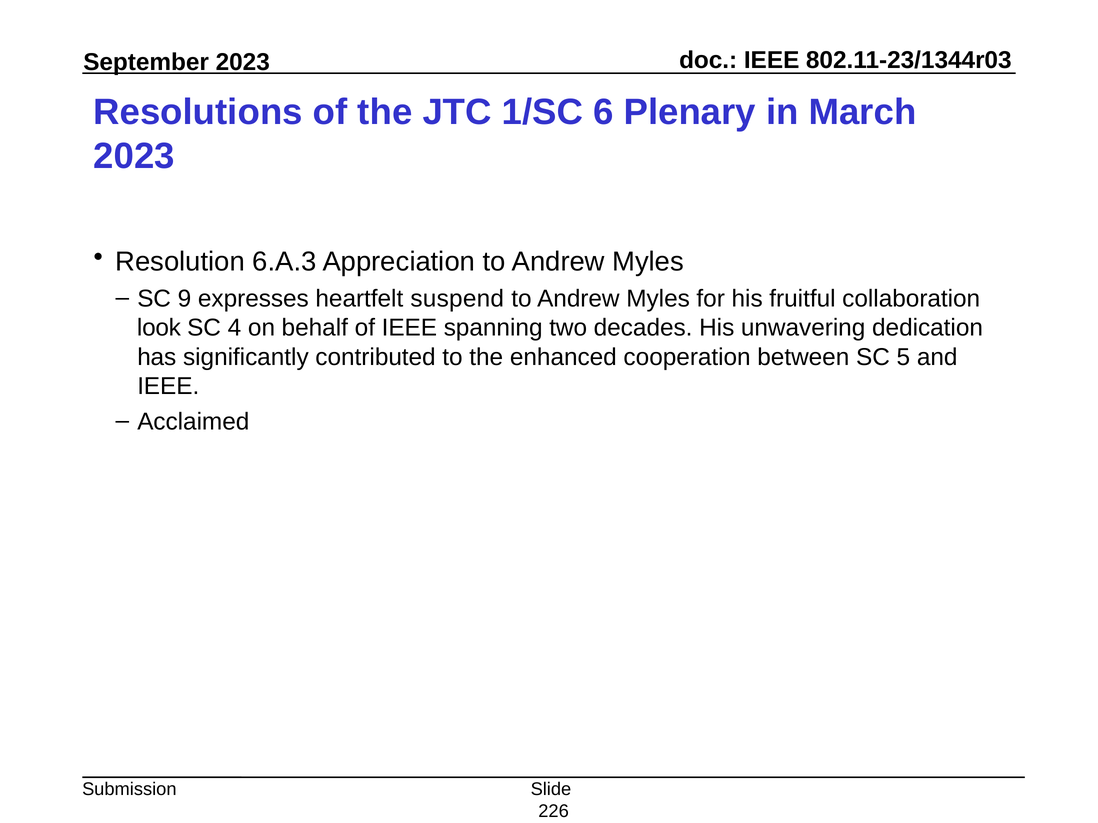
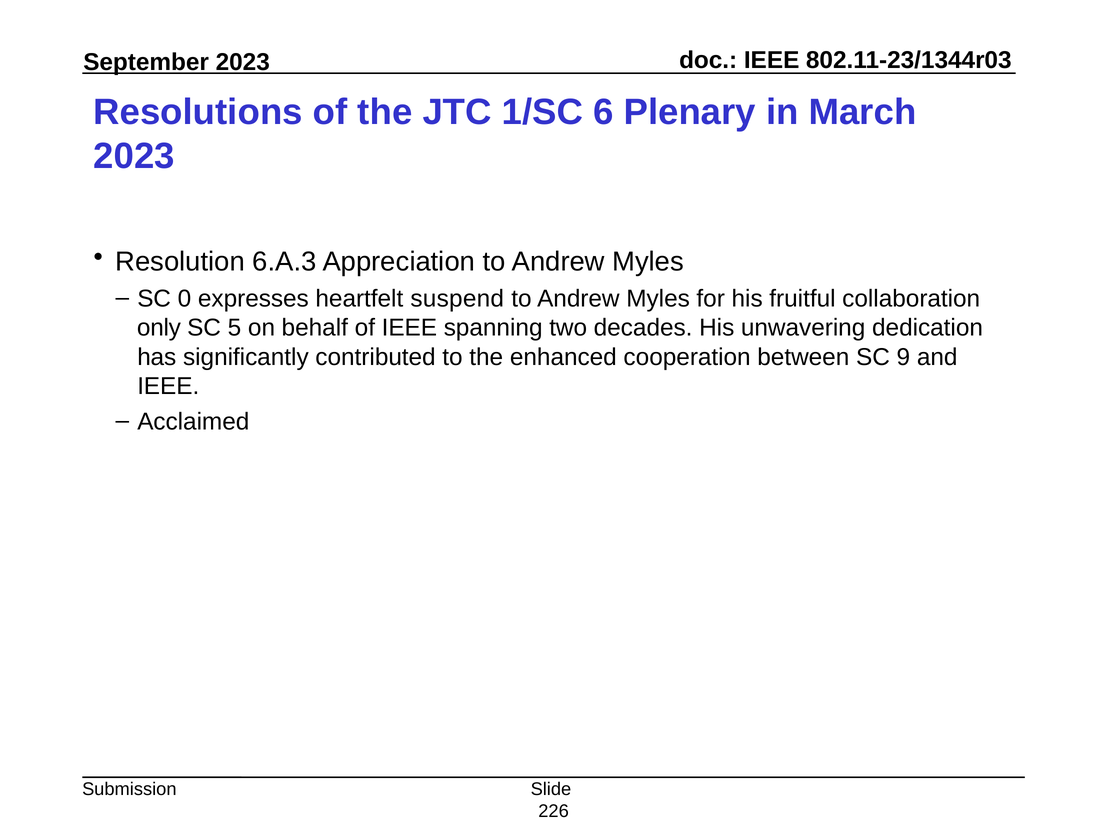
9: 9 -> 0 (184, 299)
look: look -> only (159, 328)
4: 4 -> 5 (234, 328)
5: 5 -> 9 (903, 357)
